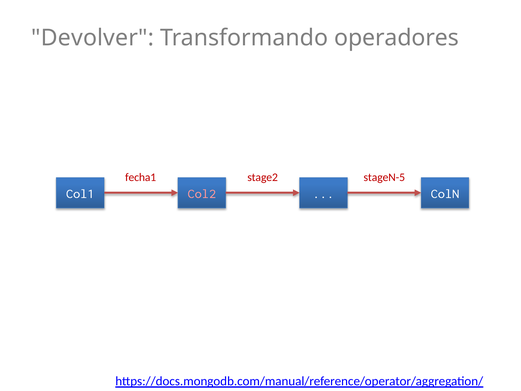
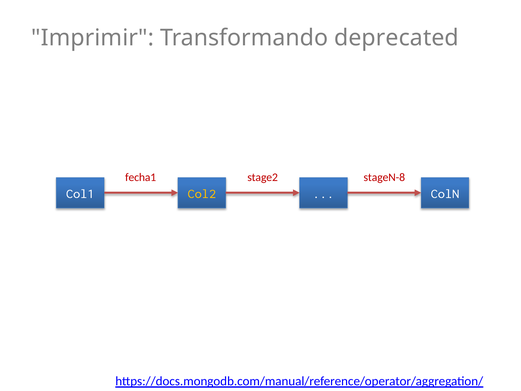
Devolver: Devolver -> Imprimir (93, 38)
operadores: operadores -> deprecated (396, 38)
stageN-5: stageN-5 -> stageN-8 (384, 177)
Col2 colour: pink -> yellow (202, 194)
